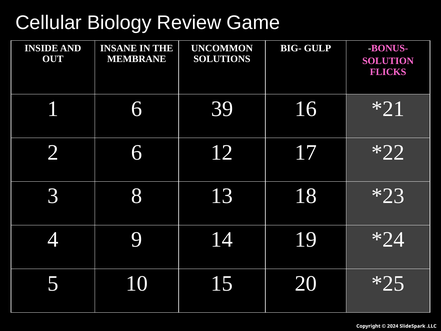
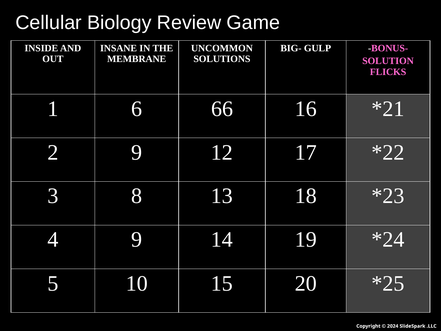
39: 39 -> 66 (222, 109)
2 6: 6 -> 9 (137, 152)
